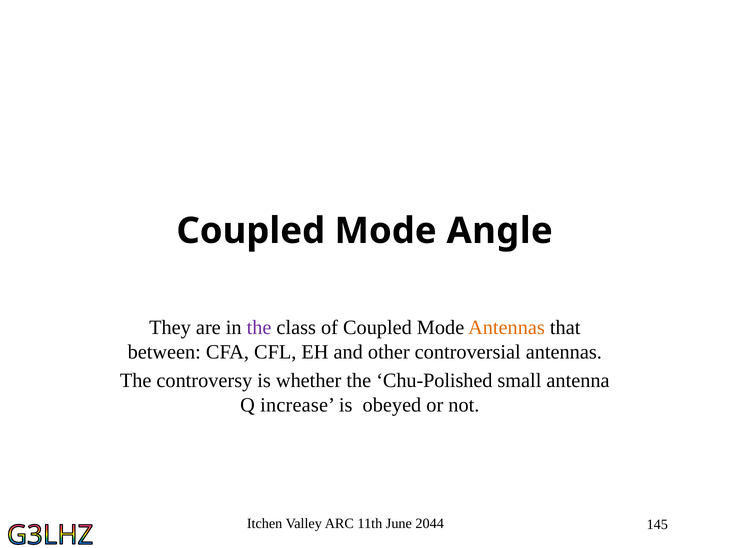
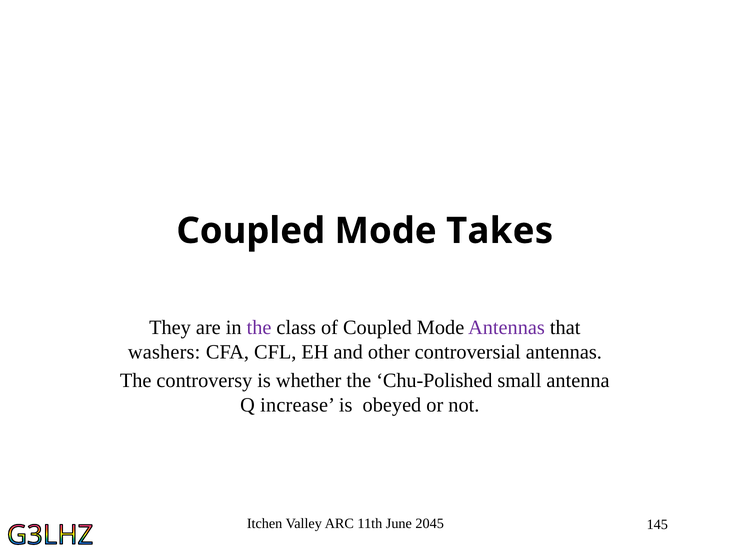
Angle: Angle -> Takes (500, 231)
Antennas colour: orange -> purple (506, 327)
between: between -> washers (164, 352)
2044: 2044 -> 2045 (430, 523)
